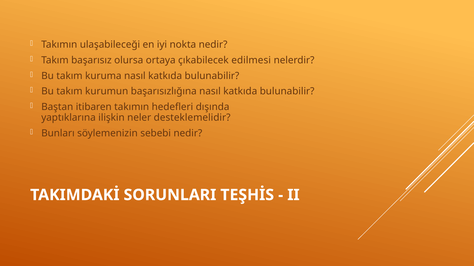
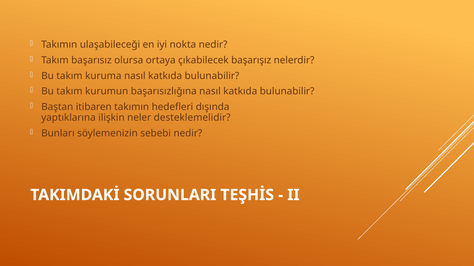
edilmesi: edilmesi -> başarışız (251, 60)
